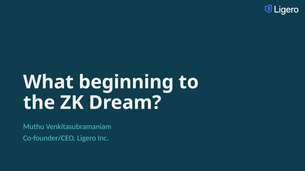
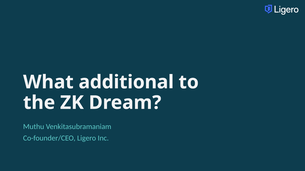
beginning: beginning -> additional (126, 82)
